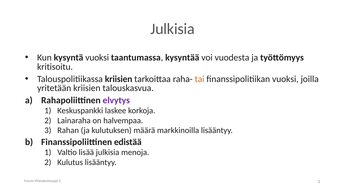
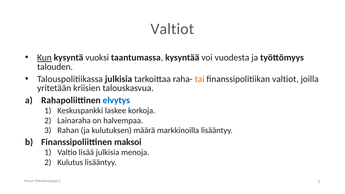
Julkisia: Julkisia -> Valtiot (172, 29)
Kun underline: none -> present (44, 58)
kritisoitu: kritisoitu -> talouden (55, 67)
Talouspolitiikassa kriisien: kriisien -> julkisia (119, 79)
finanssipolitiikan vuoksi: vuoksi -> valtiot (285, 79)
elvytys colour: purple -> blue (116, 100)
edistää: edistää -> maksoi (128, 142)
